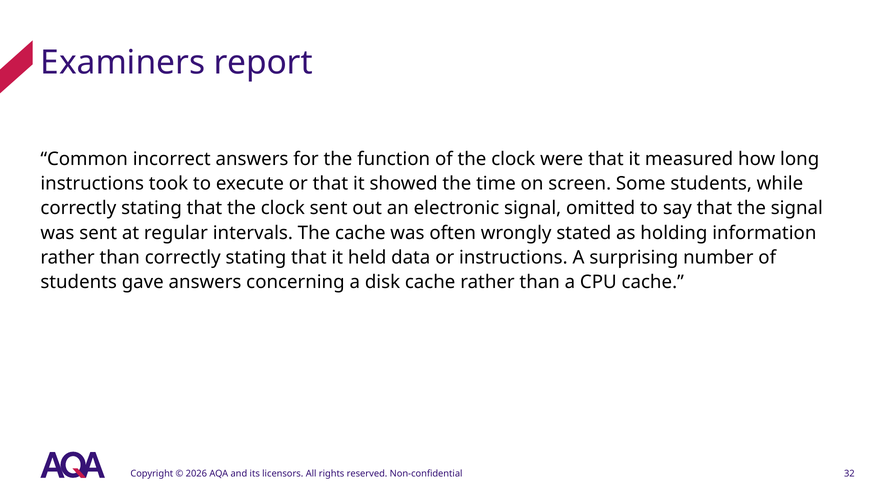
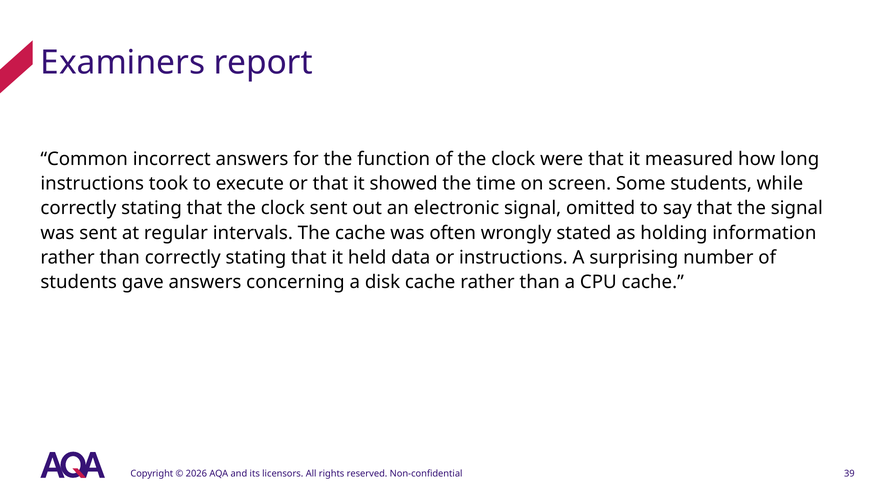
32: 32 -> 39 (849, 473)
